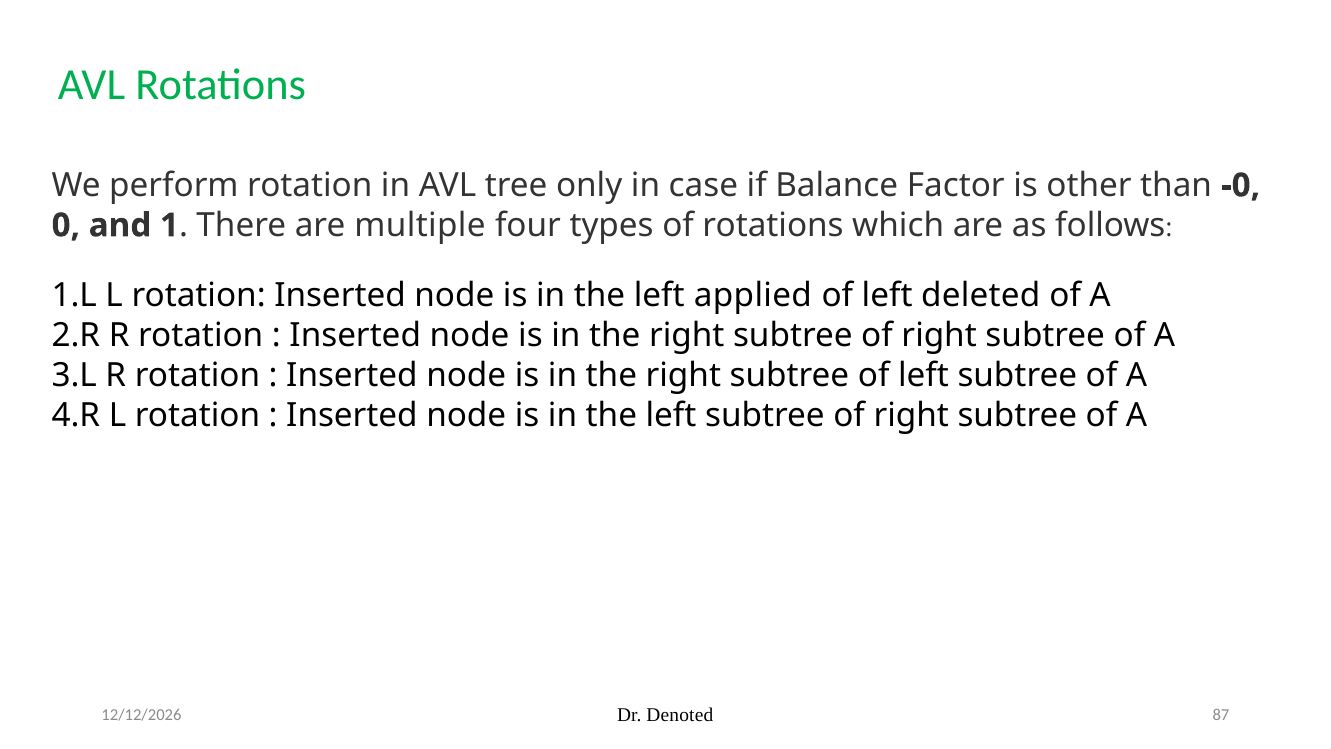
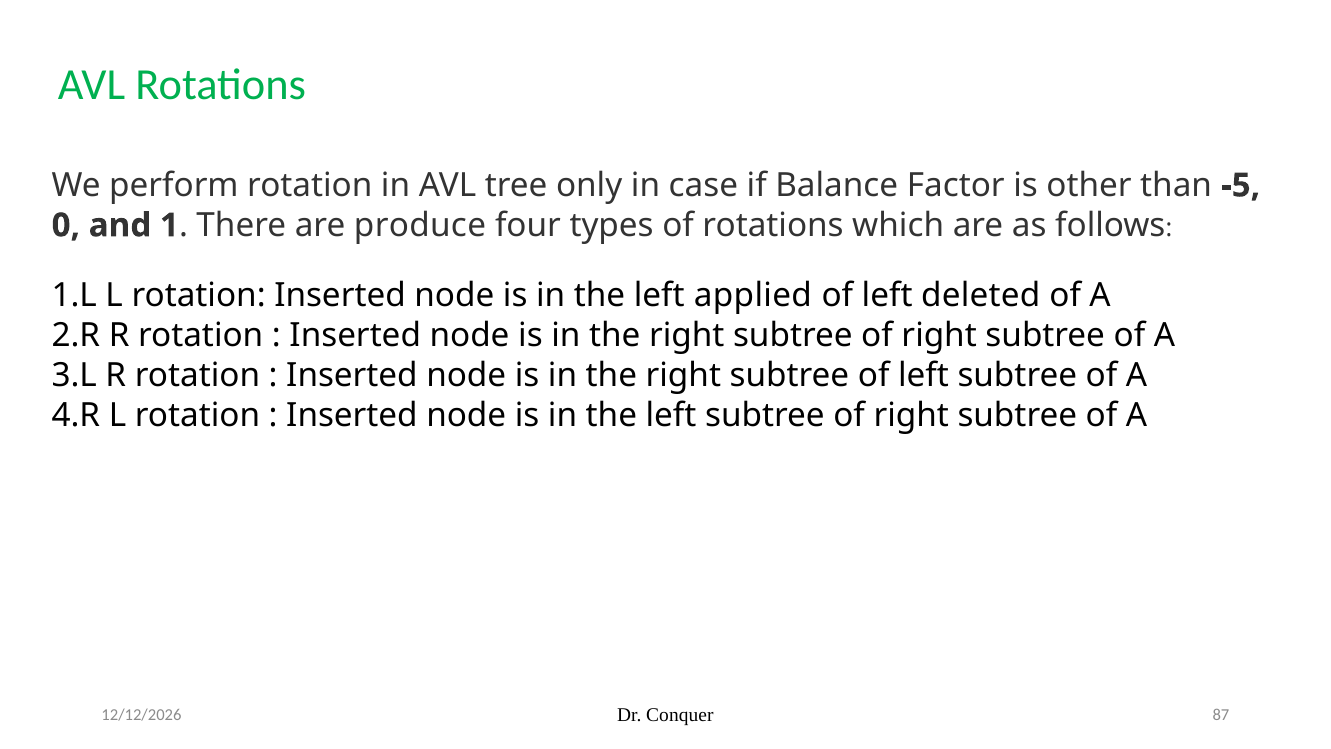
-0: -0 -> -5 (1241, 185)
multiple: multiple -> produce (420, 225)
Denoted: Denoted -> Conquer (680, 715)
